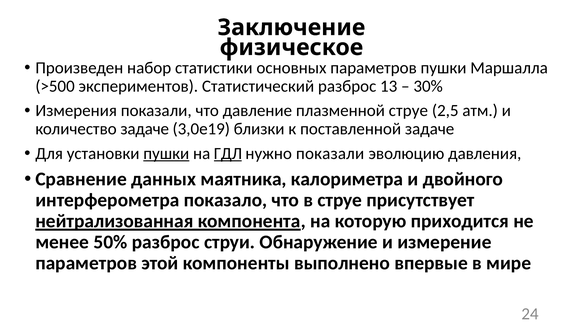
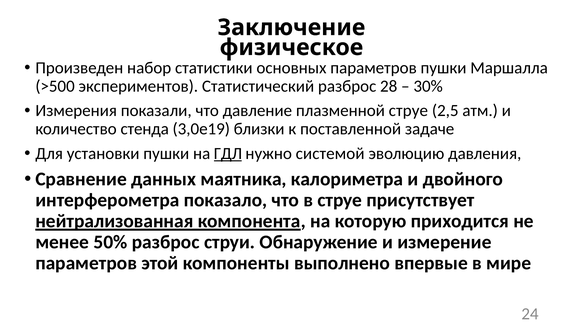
13: 13 -> 28 (389, 86)
количество задаче: задаче -> стенда (145, 129)
пушки underline: present -> none (166, 153)
нужно показали: показали -> системой (330, 153)
